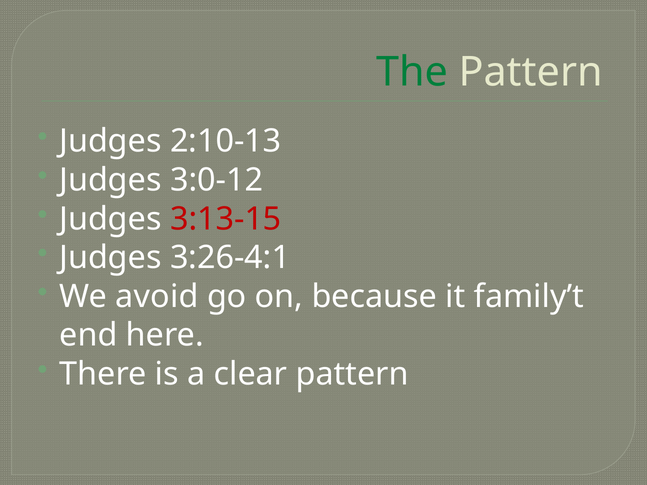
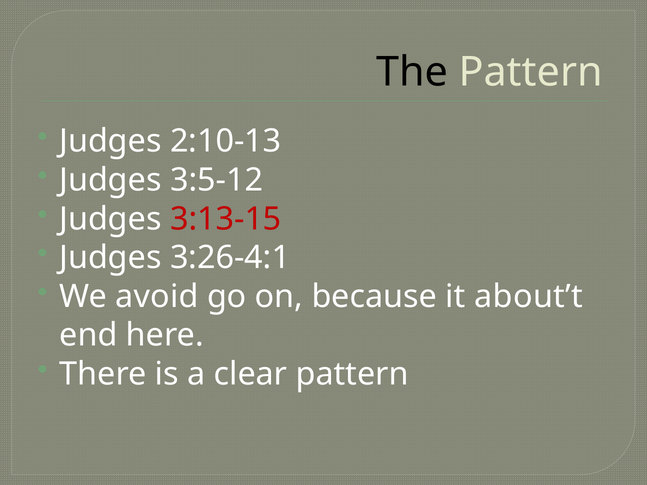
The colour: green -> black (412, 72)
3:0-12: 3:0-12 -> 3:5-12 (217, 180)
family’t: family’t -> about’t (529, 297)
